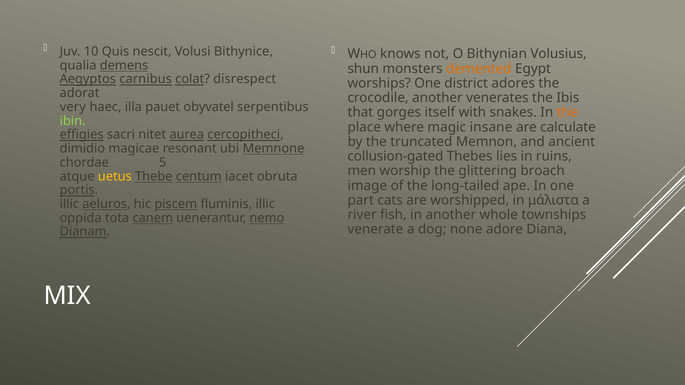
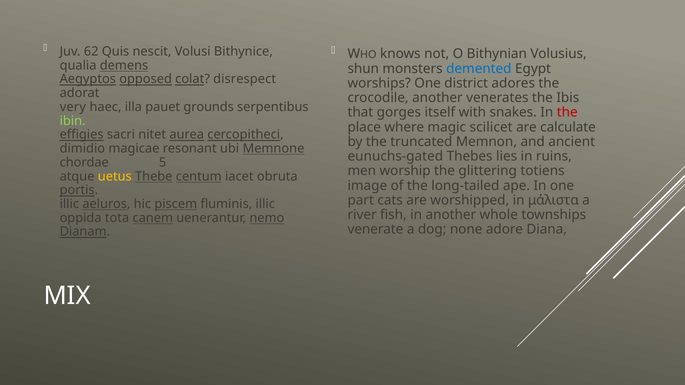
10: 10 -> 62 (91, 52)
demented colour: orange -> blue (479, 69)
carnibus: carnibus -> opposed (146, 79)
obyvatel: obyvatel -> grounds (209, 107)
the colour: orange -> red (567, 113)
insane: insane -> scilicet (491, 127)
collusion-gated: collusion-gated -> eunuchs-gated (395, 156)
broach: broach -> totiens (543, 171)
